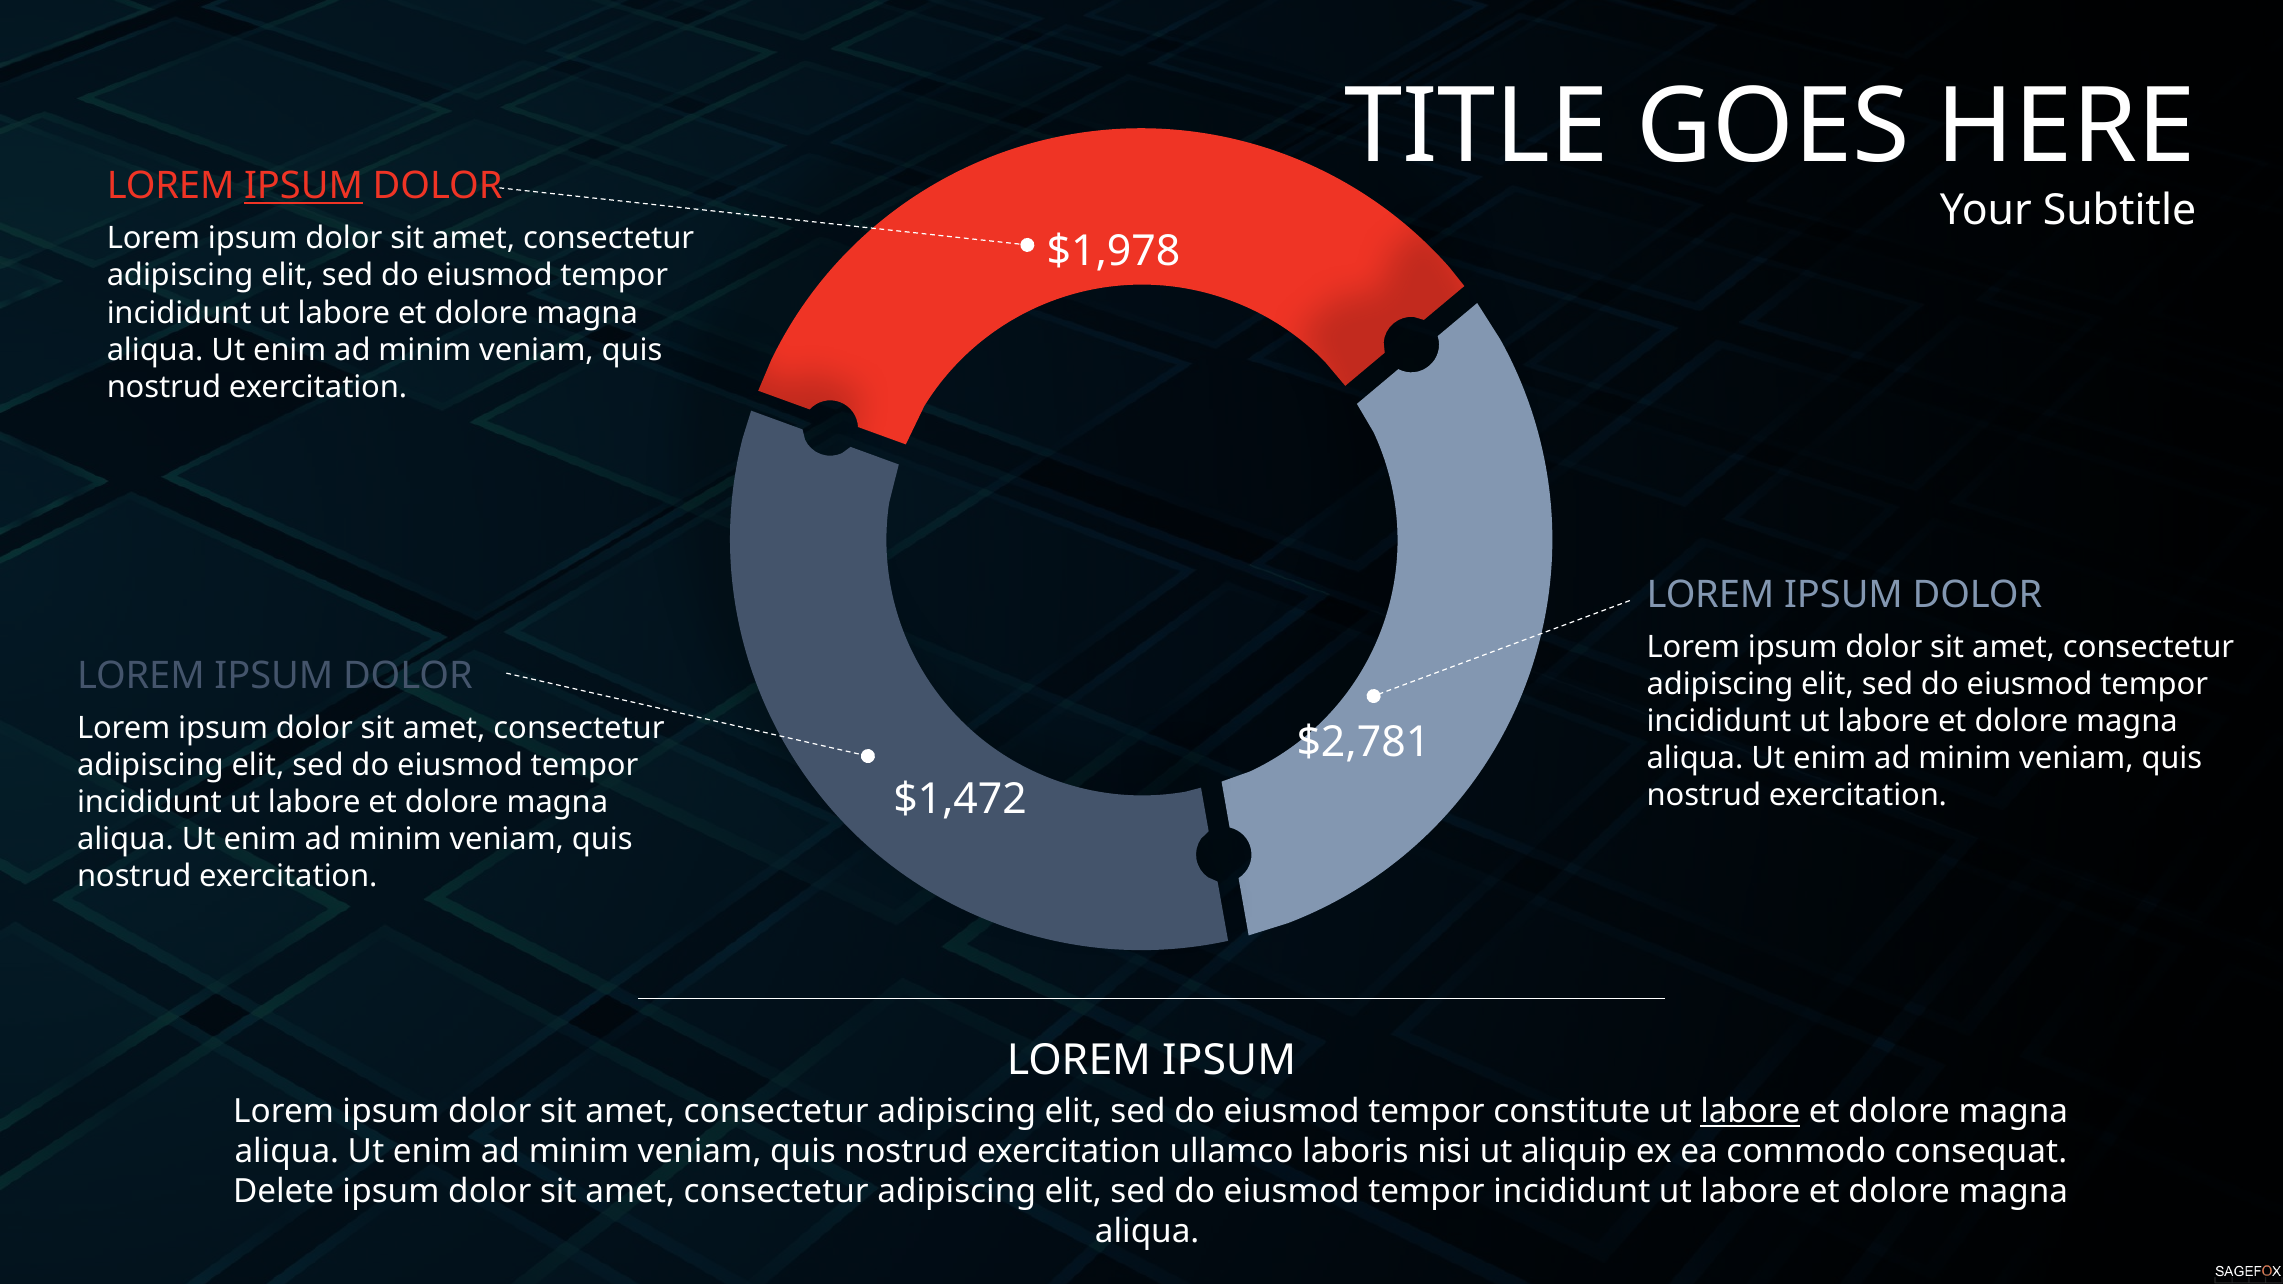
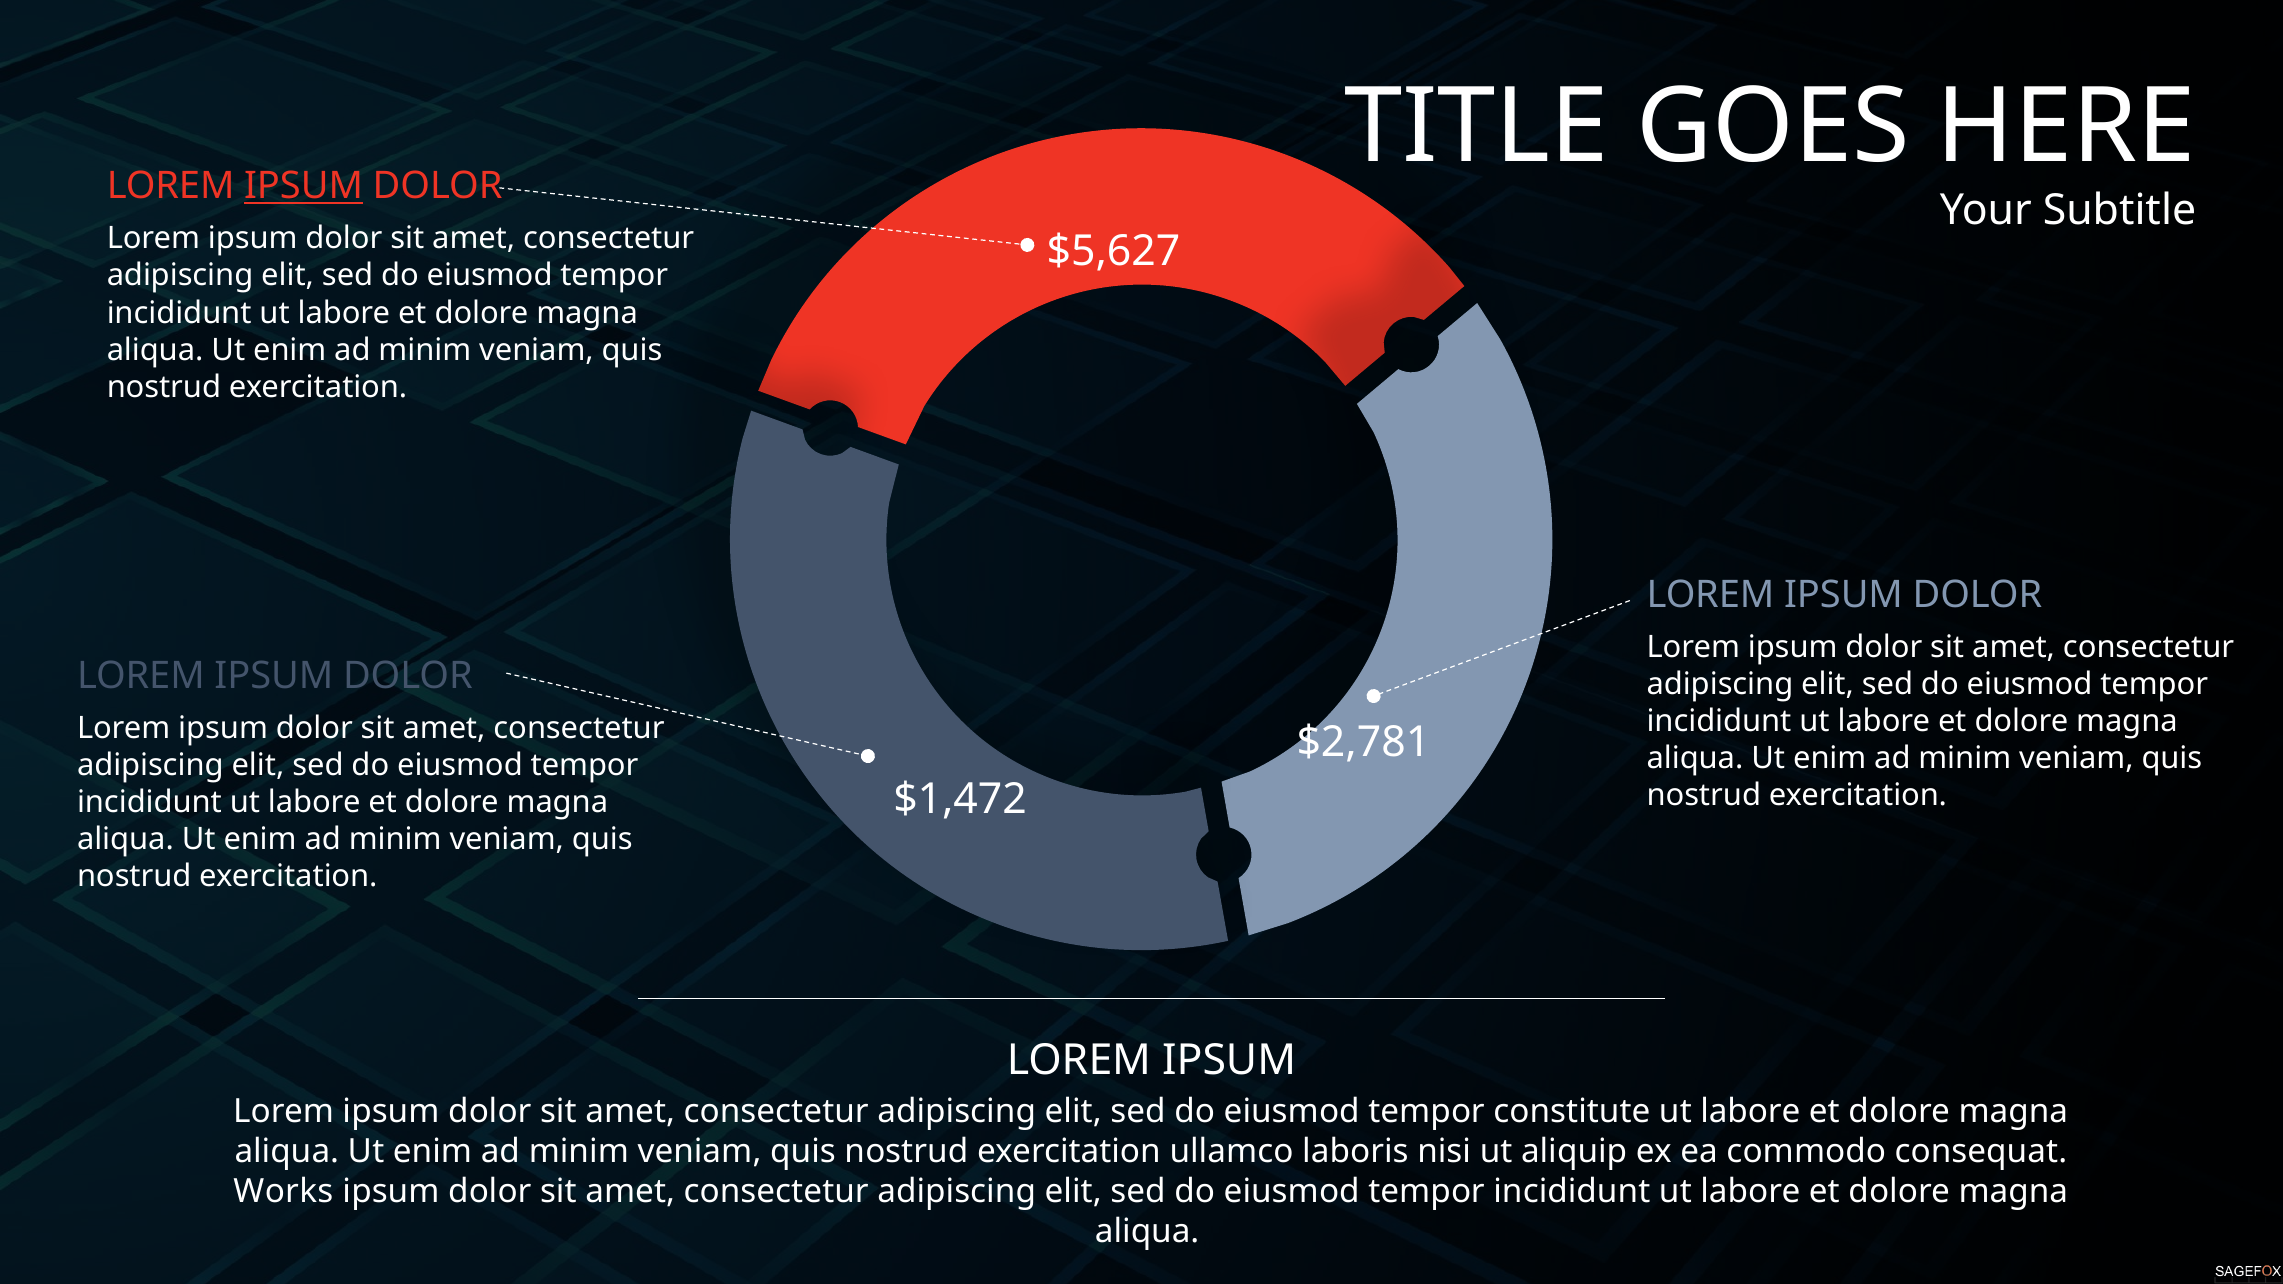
$1,978: $1,978 -> $5,627 (1114, 251)
labore underline: present -> none (1750, 1112)
Delete: Delete -> Works (283, 1192)
